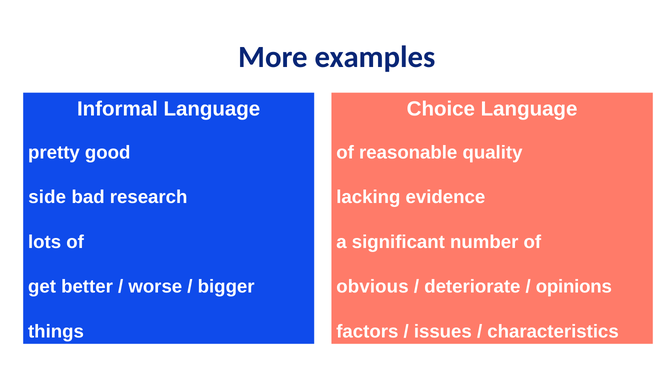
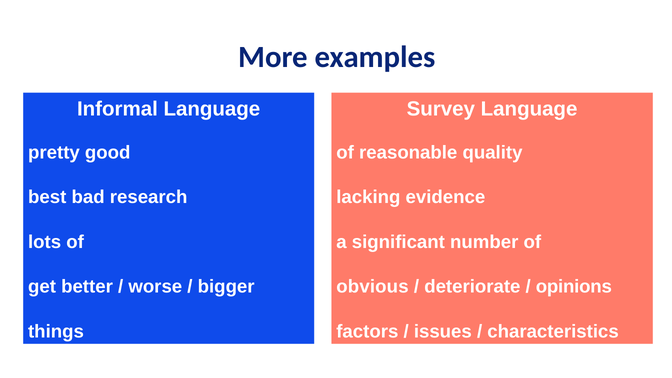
Choice: Choice -> Survey (441, 109)
side: side -> best (47, 197)
